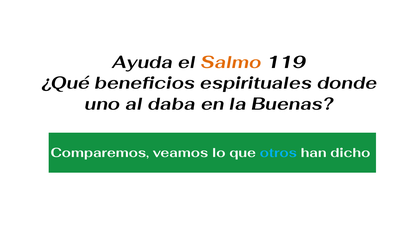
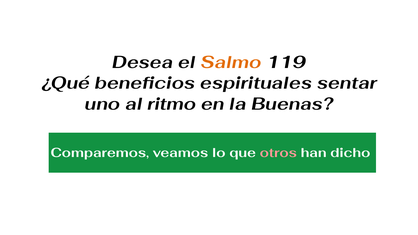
Ayuda: Ayuda -> Desea (143, 62)
donde: donde -> sentar (347, 83)
daba: daba -> ritmo (172, 104)
otros colour: light blue -> pink (278, 153)
